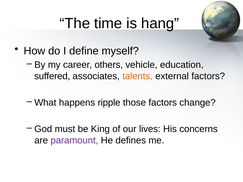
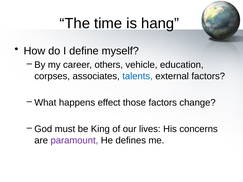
suffered: suffered -> corpses (52, 76)
talents colour: orange -> blue (138, 76)
ripple: ripple -> effect (109, 103)
